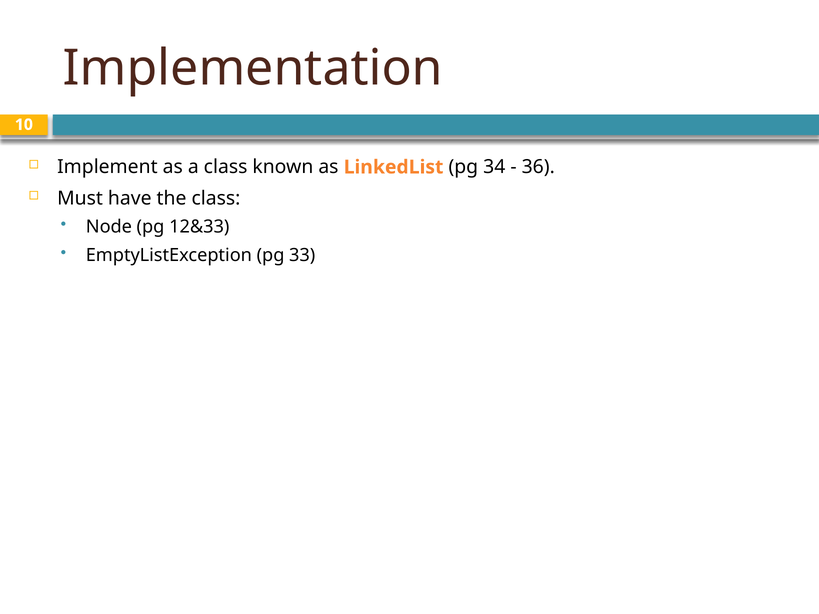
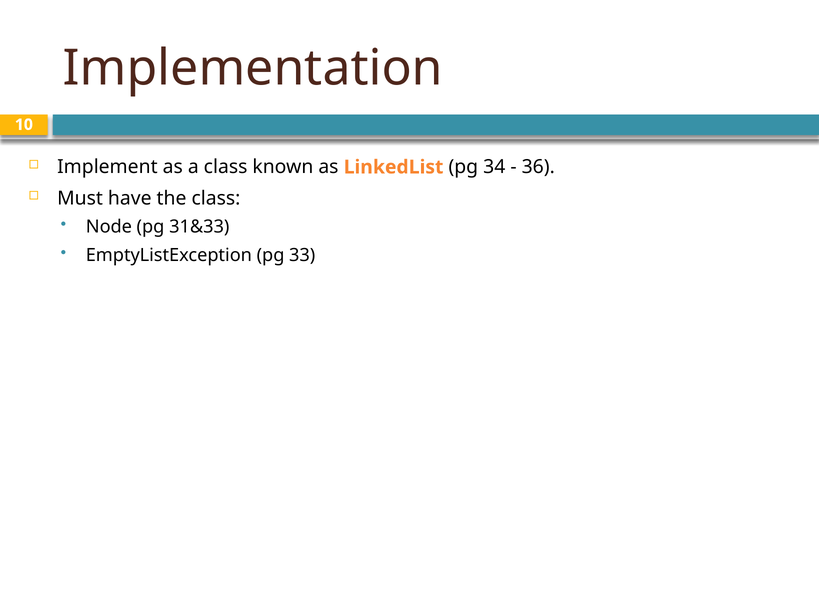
12&33: 12&33 -> 31&33 (199, 227)
